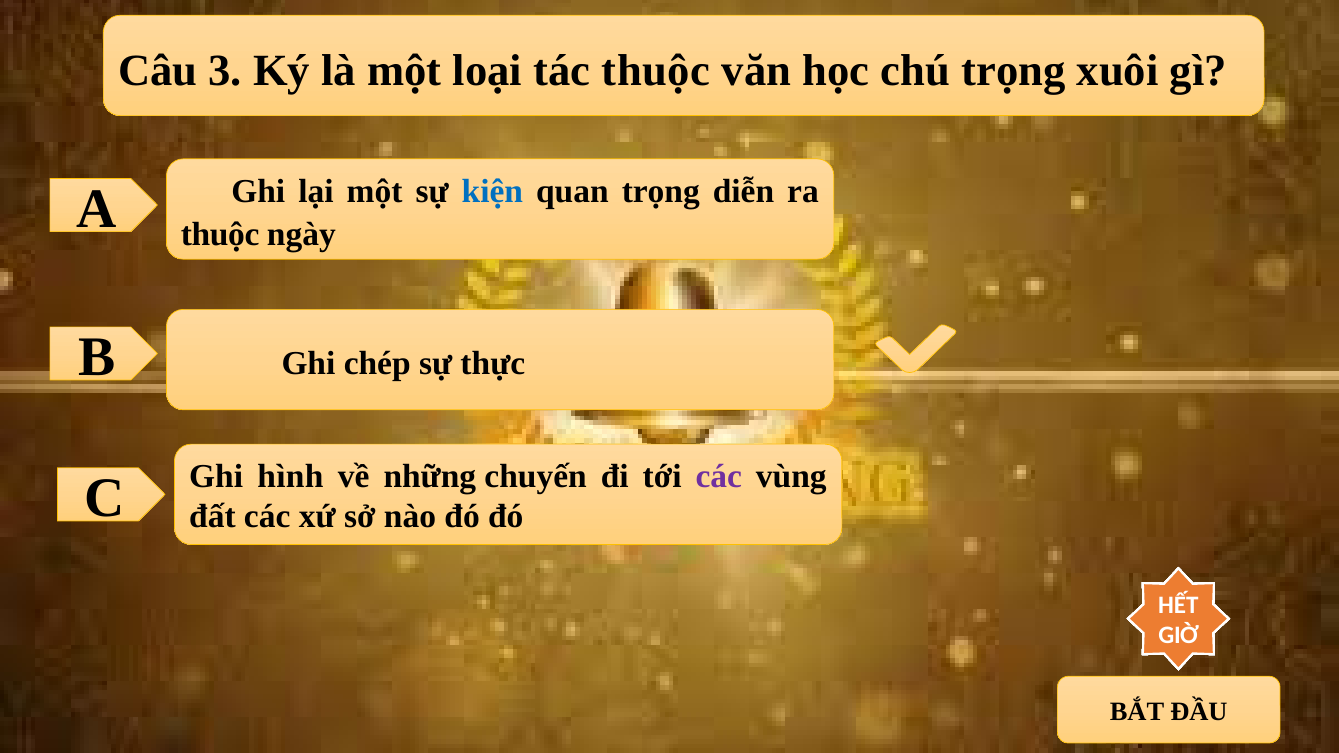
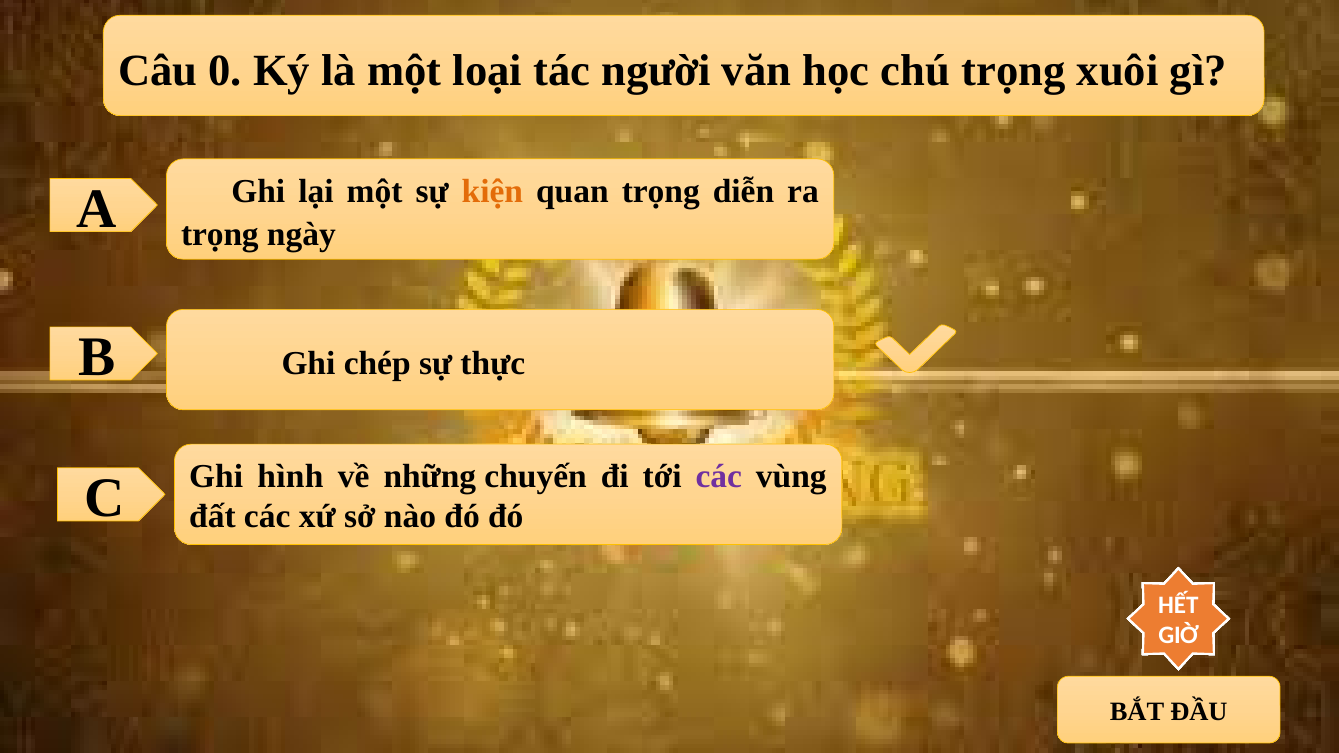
3: 3 -> 0 (225, 70)
tác thuộc: thuộc -> người (656, 70)
kiện colour: blue -> orange (492, 191)
thuộc: thuộc -> trọng (220, 234)
